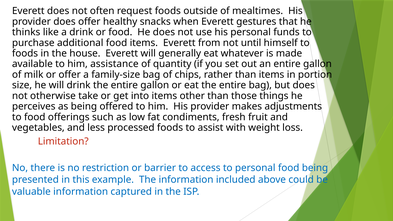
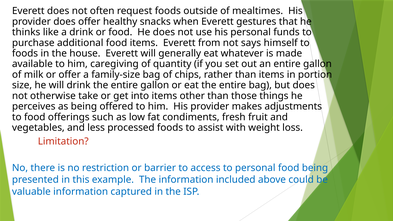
until: until -> says (251, 43)
assistance: assistance -> caregiving (114, 64)
